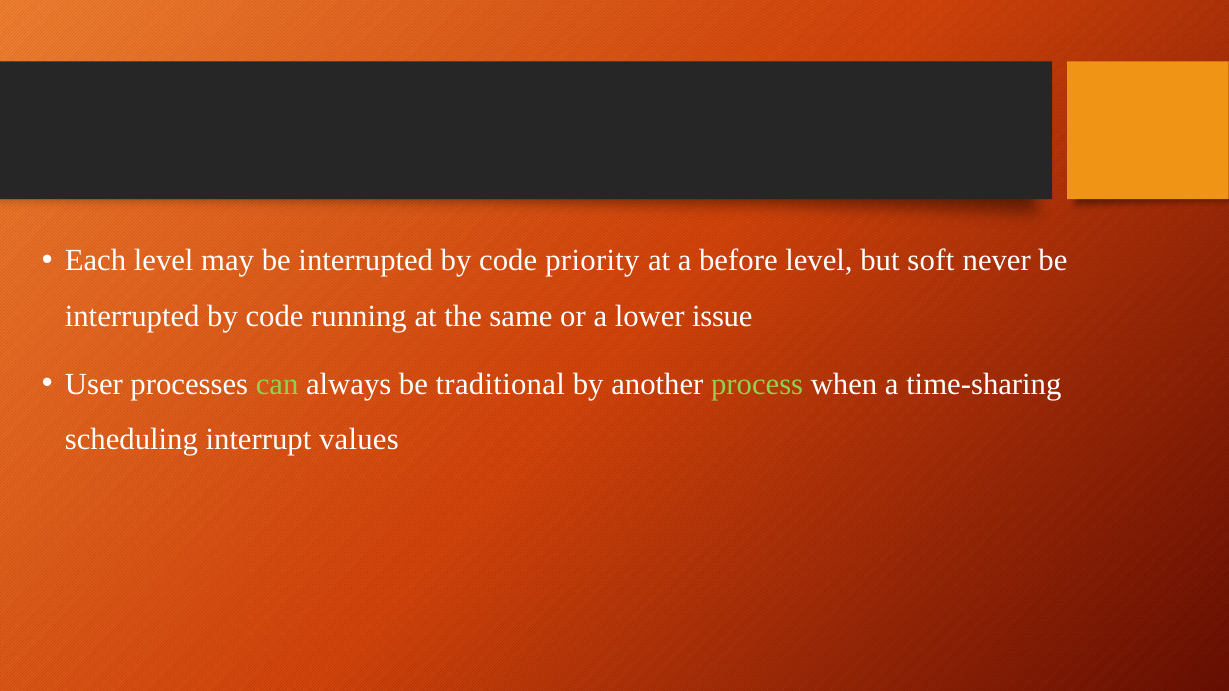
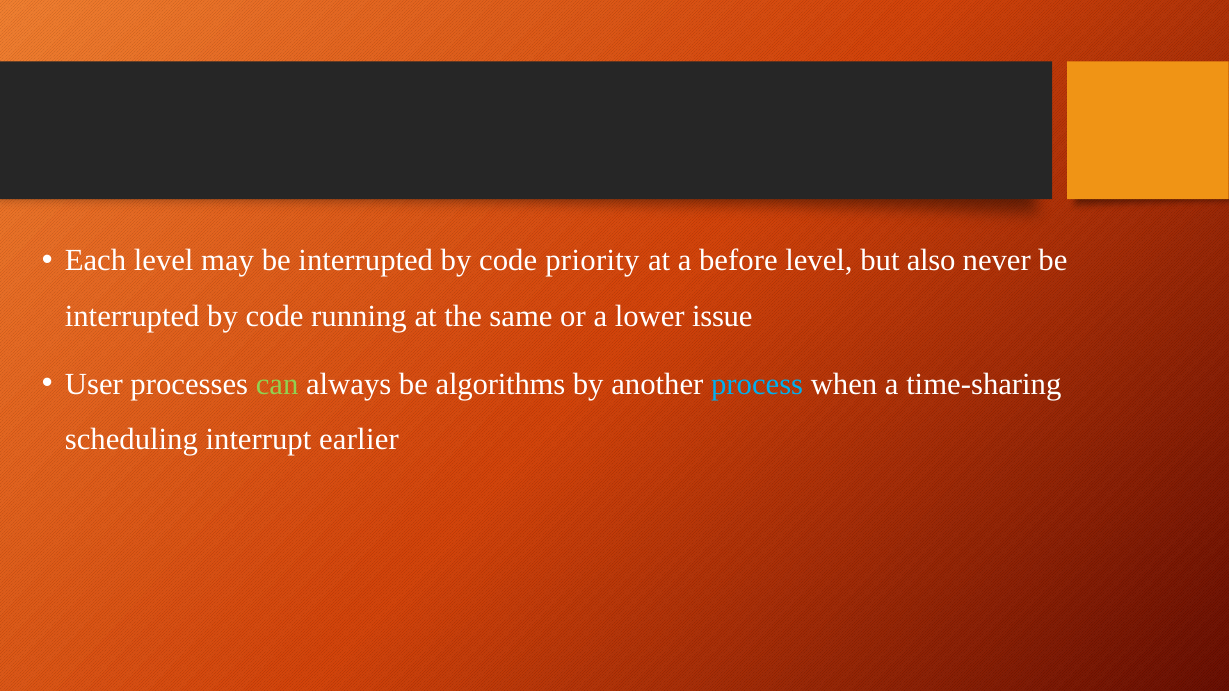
soft: soft -> also (931, 261)
traditional: traditional -> algorithms (500, 384)
process colour: light green -> light blue (757, 384)
values: values -> earlier (359, 440)
